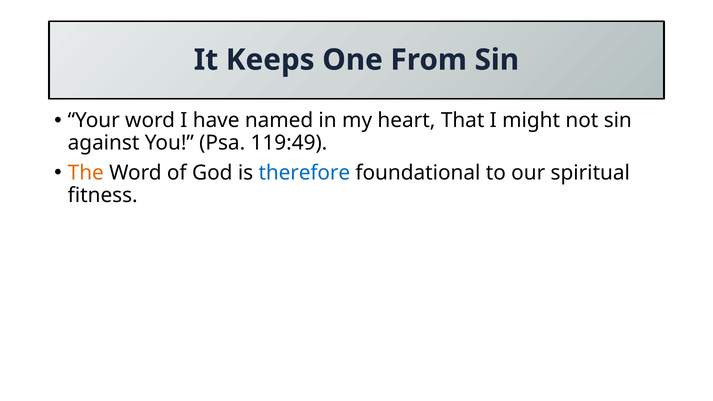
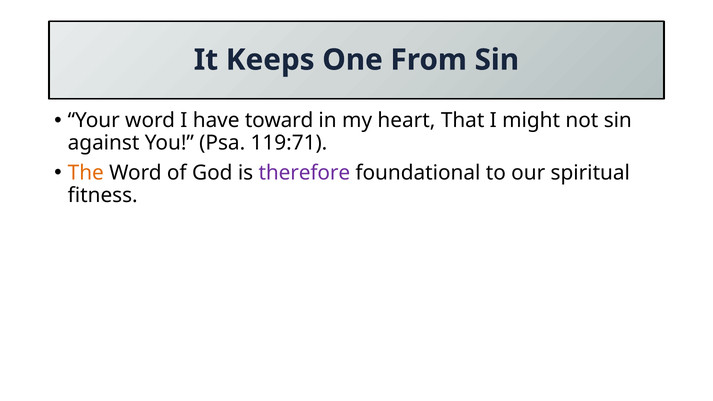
named: named -> toward (279, 121)
119:49: 119:49 -> 119:71 (289, 143)
therefore colour: blue -> purple (304, 173)
